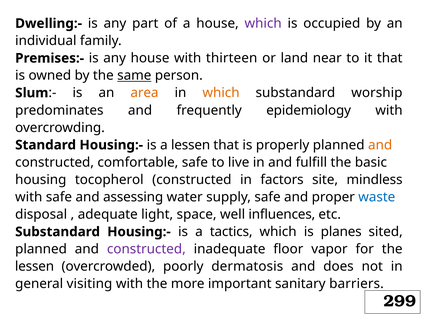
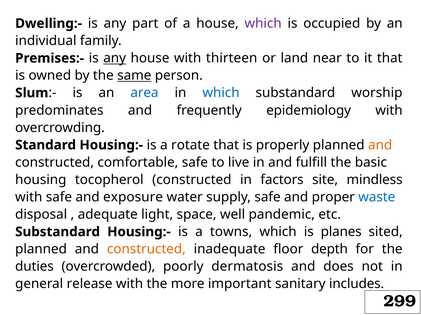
any underline: none -> present (115, 58)
area colour: orange -> blue (144, 93)
which colour: orange -> blue (221, 93)
a lessen: lessen -> rotate (191, 145)
assessing: assessing -> exposure (133, 198)
influences: influences -> pandemic (282, 215)
tactics: tactics -> towns (231, 232)
constructed colour: purple -> orange (146, 250)
vapor: vapor -> depth (329, 250)
lessen: lessen -> duties (34, 267)
visiting: visiting -> release (90, 285)
barriers: barriers -> includes (357, 285)
